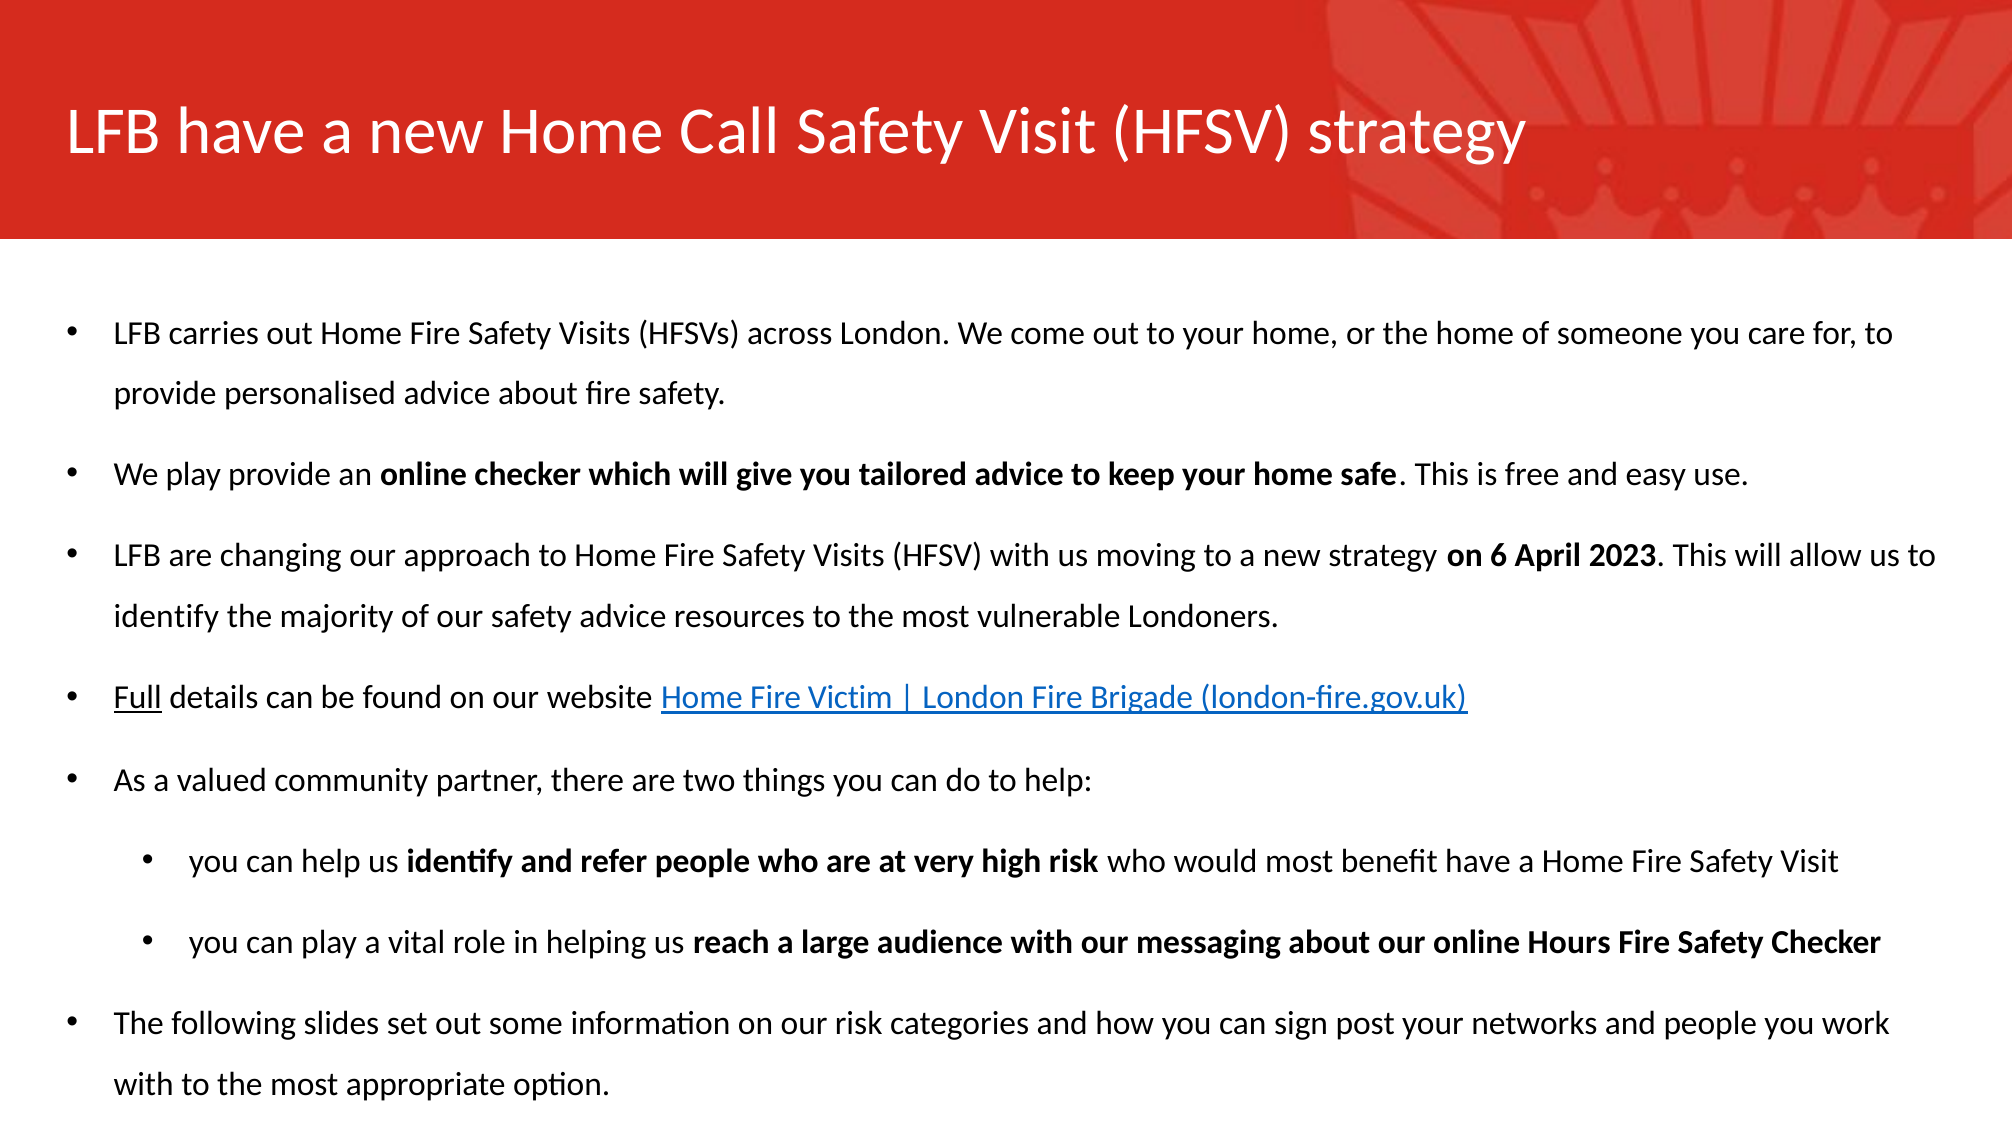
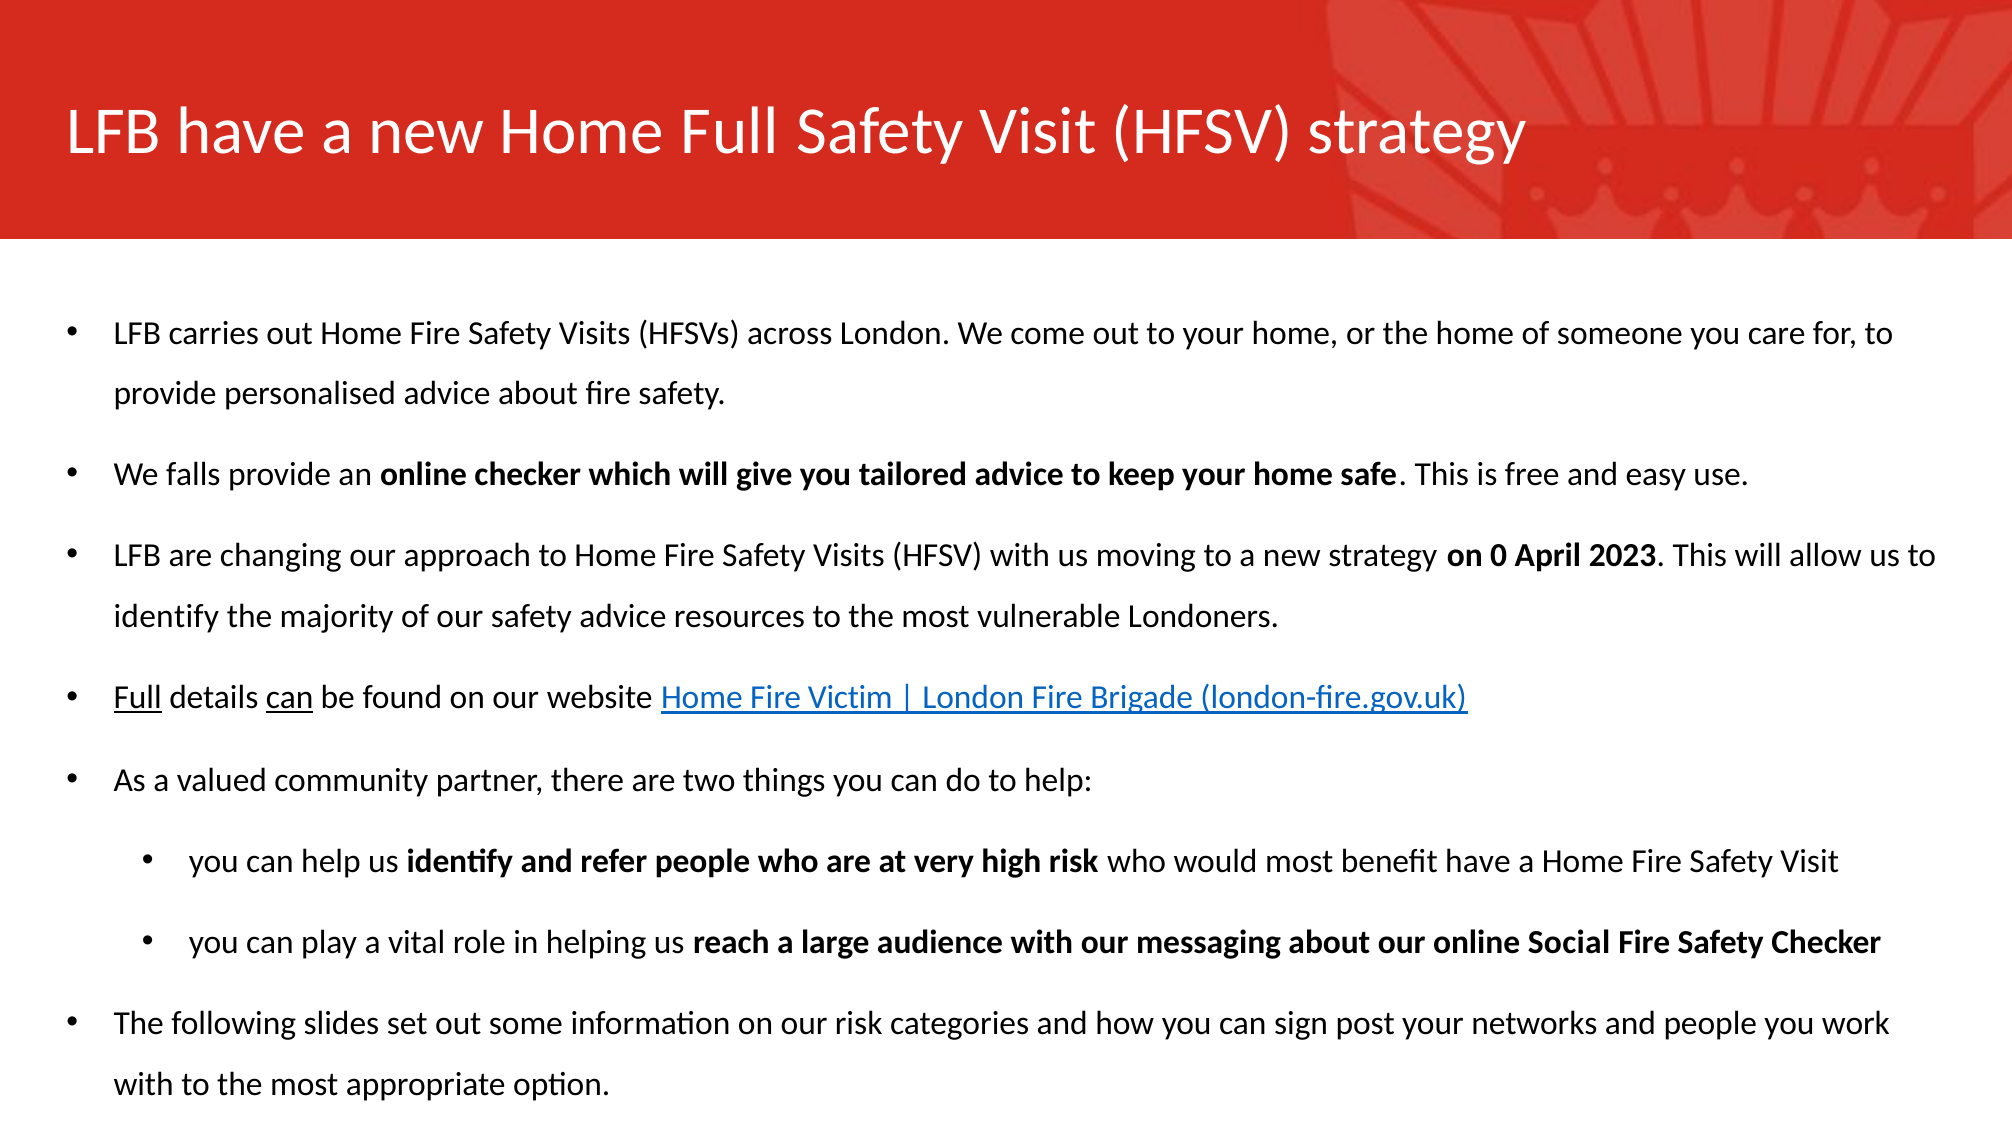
Home Call: Call -> Full (730, 131)
We play: play -> falls (193, 474)
6: 6 -> 0 (1499, 556)
can underline: none -> present (290, 698)
Hours: Hours -> Social (1569, 942)
